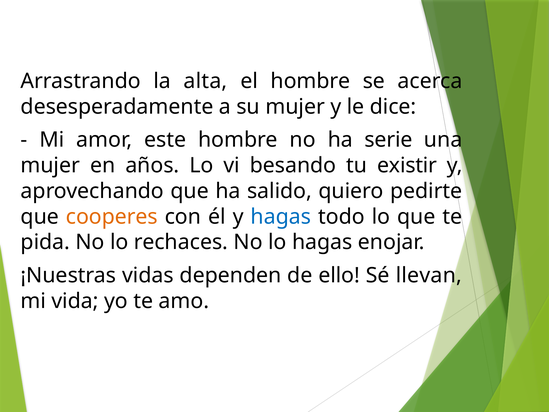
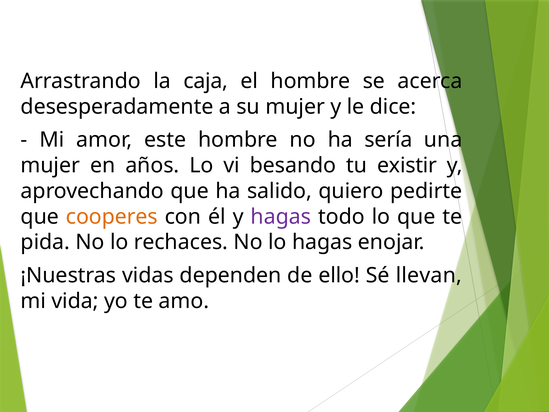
alta: alta -> caja (206, 81)
serie: serie -> sería (388, 140)
hagas colour: blue -> purple (281, 217)
